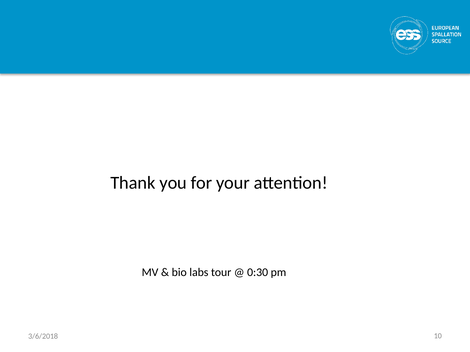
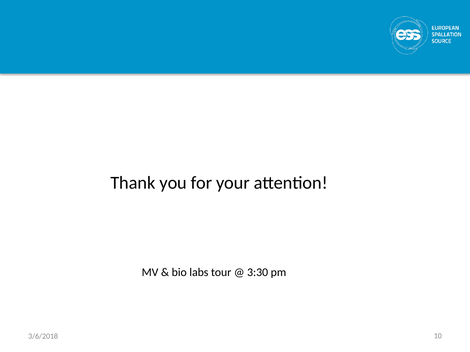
0:30: 0:30 -> 3:30 (258, 273)
